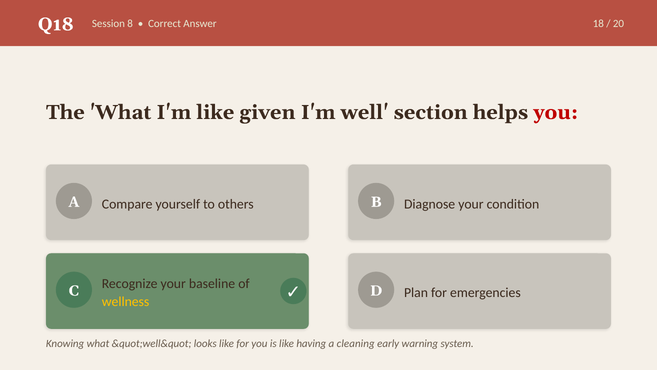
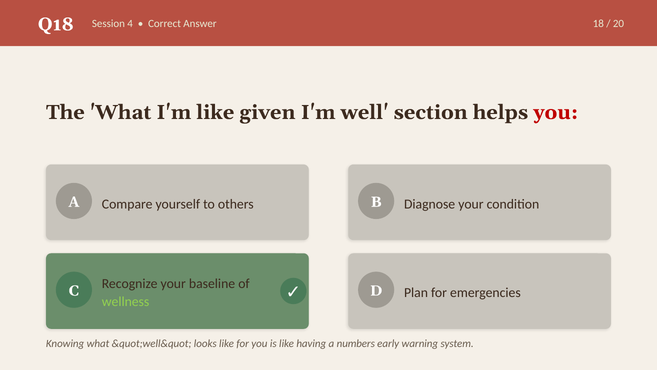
8: 8 -> 4 (130, 24)
wellness colour: yellow -> light green (126, 302)
cleaning: cleaning -> numbers (356, 343)
